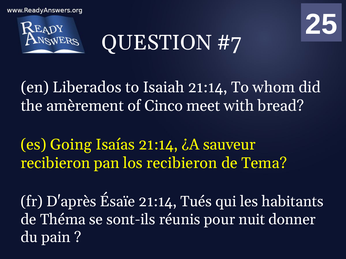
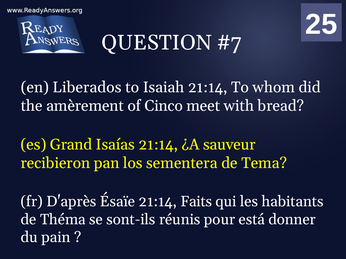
Going: Going -> Grand (71, 145)
los recibieron: recibieron -> sementera (182, 163)
Tués: Tués -> Faits (196, 202)
nuit: nuit -> está (252, 220)
